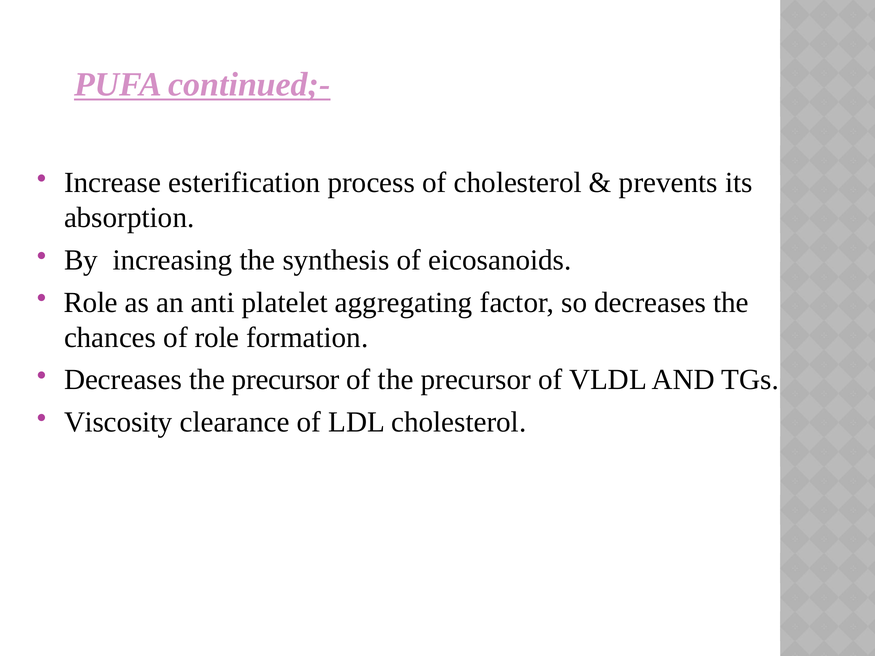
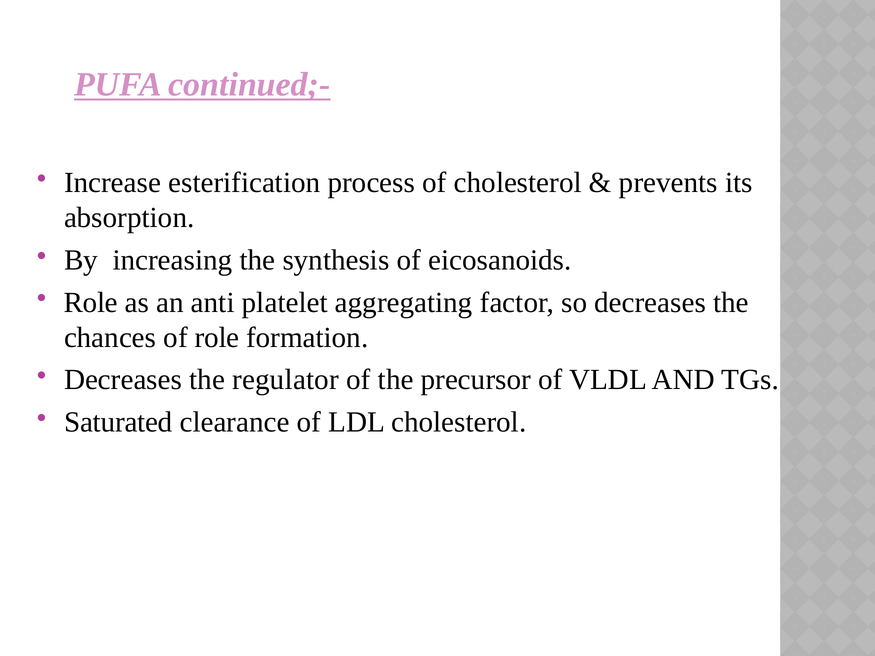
Decreases the precursor: precursor -> regulator (286, 380)
Viscosity: Viscosity -> Saturated (118, 422)
